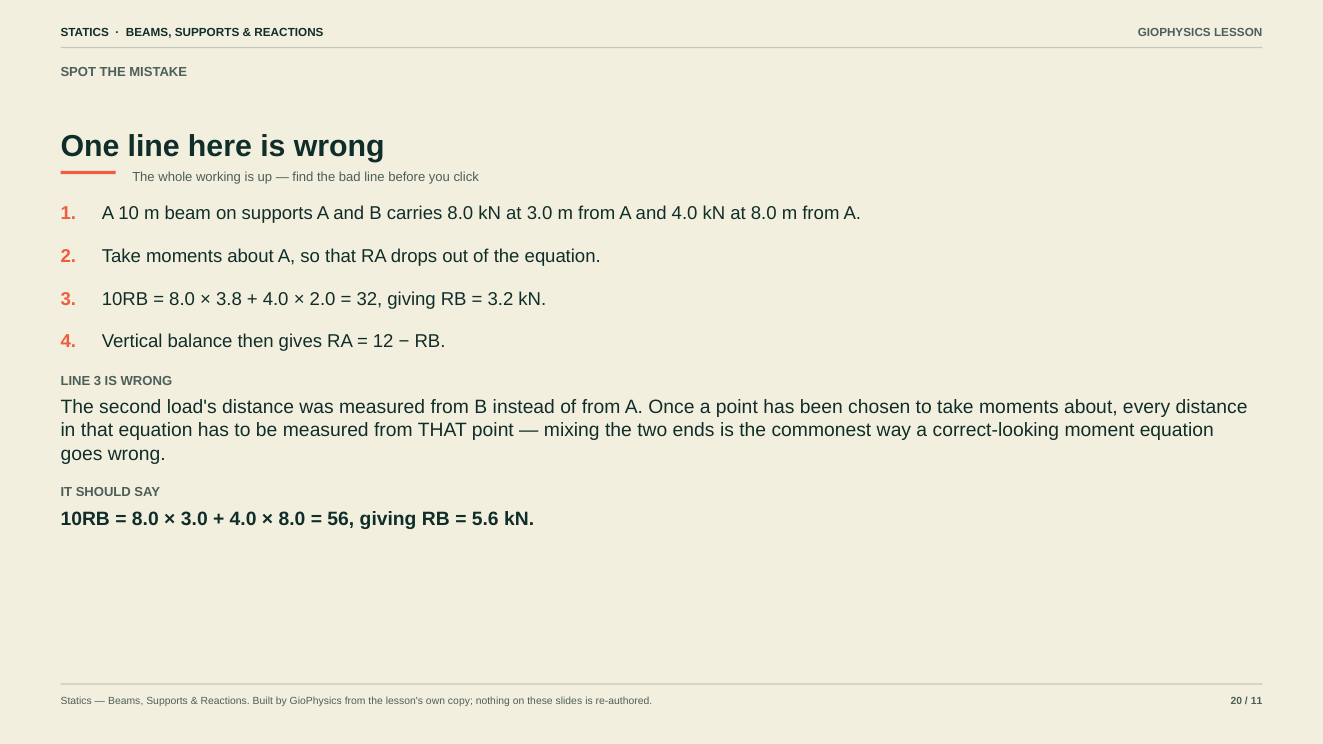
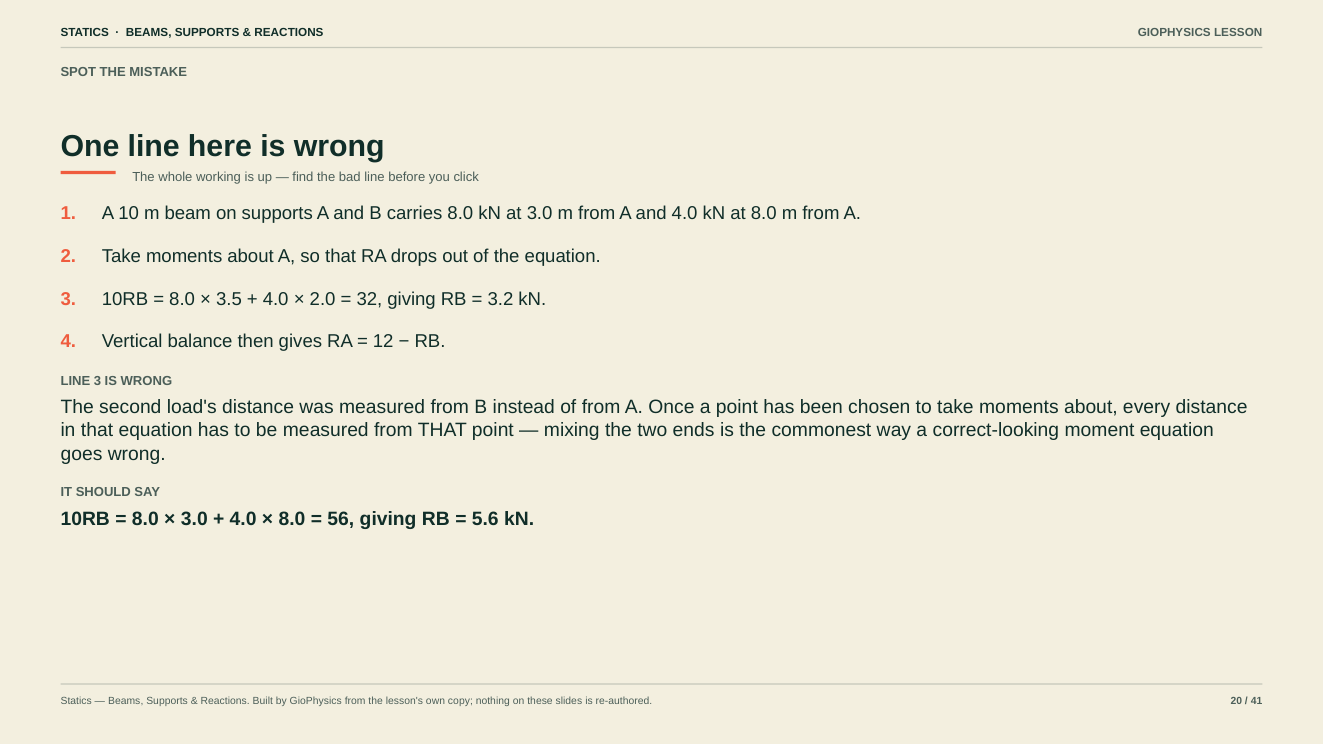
3.8: 3.8 -> 3.5 (229, 299)
11: 11 -> 41 (1257, 701)
